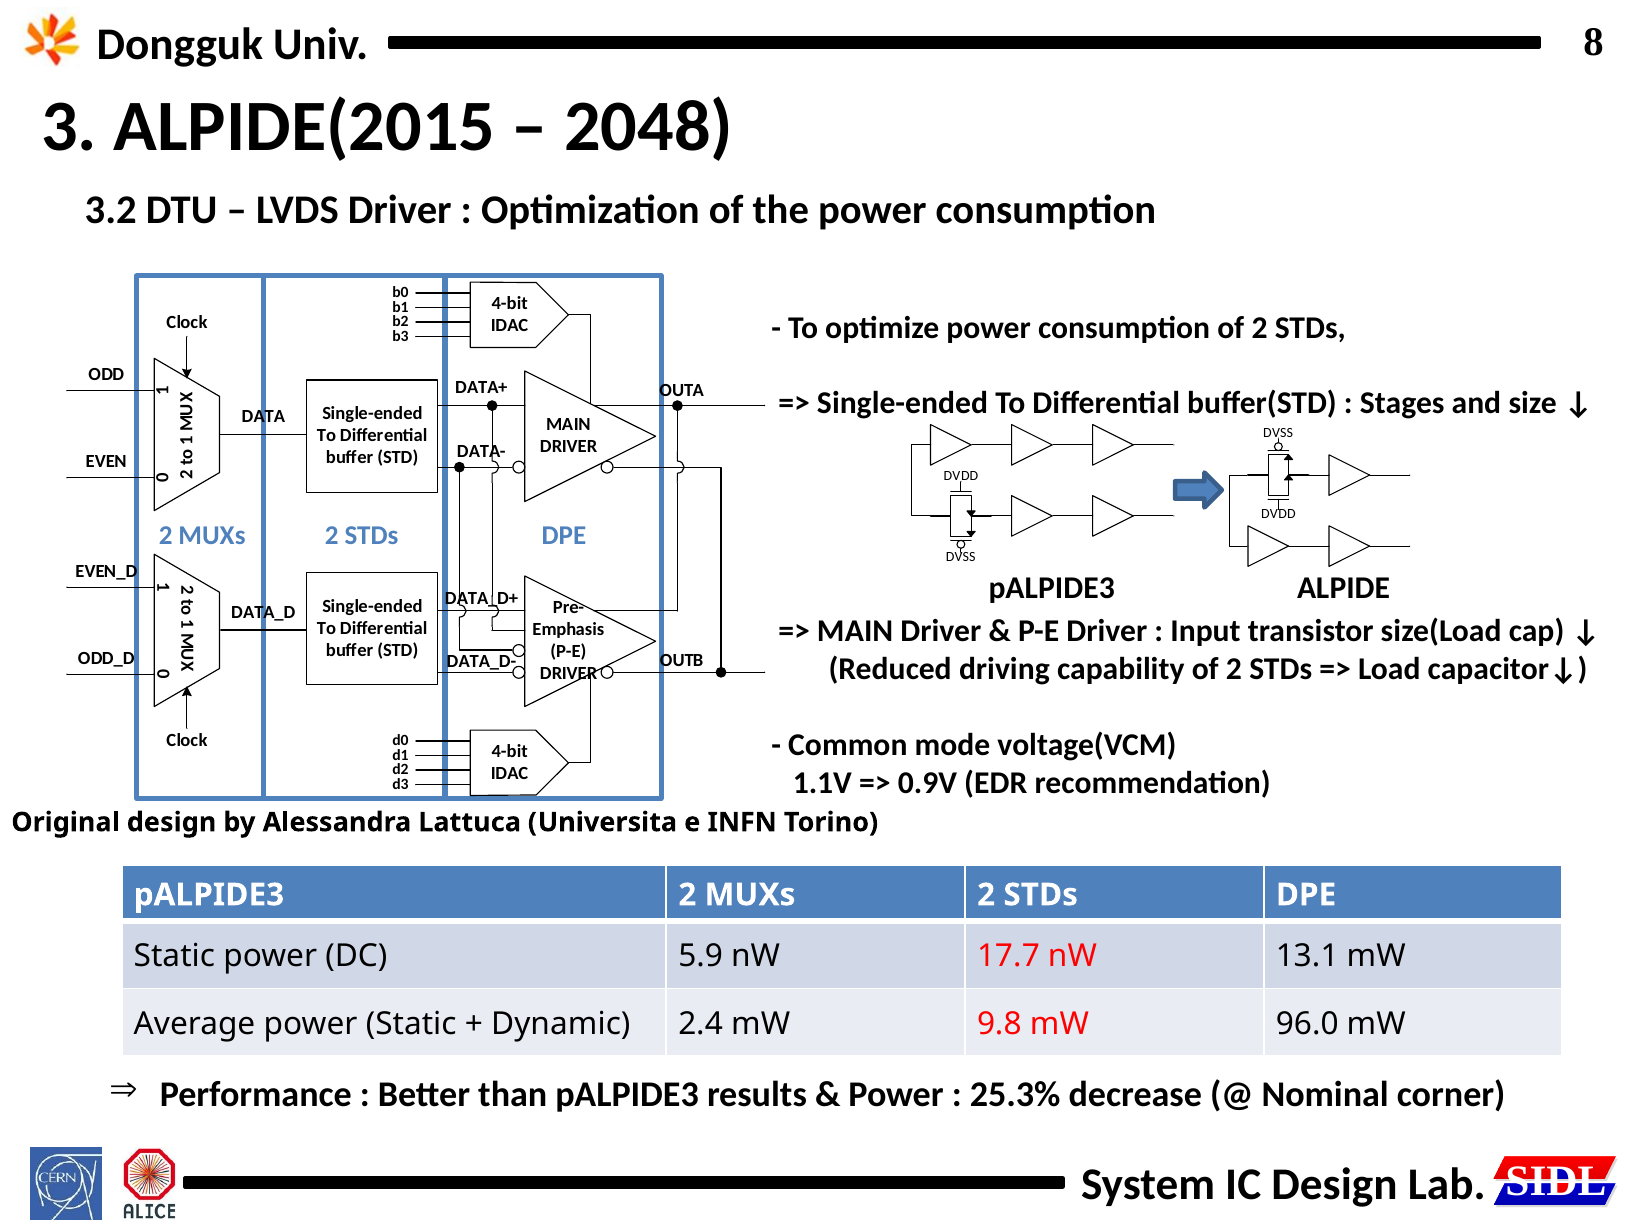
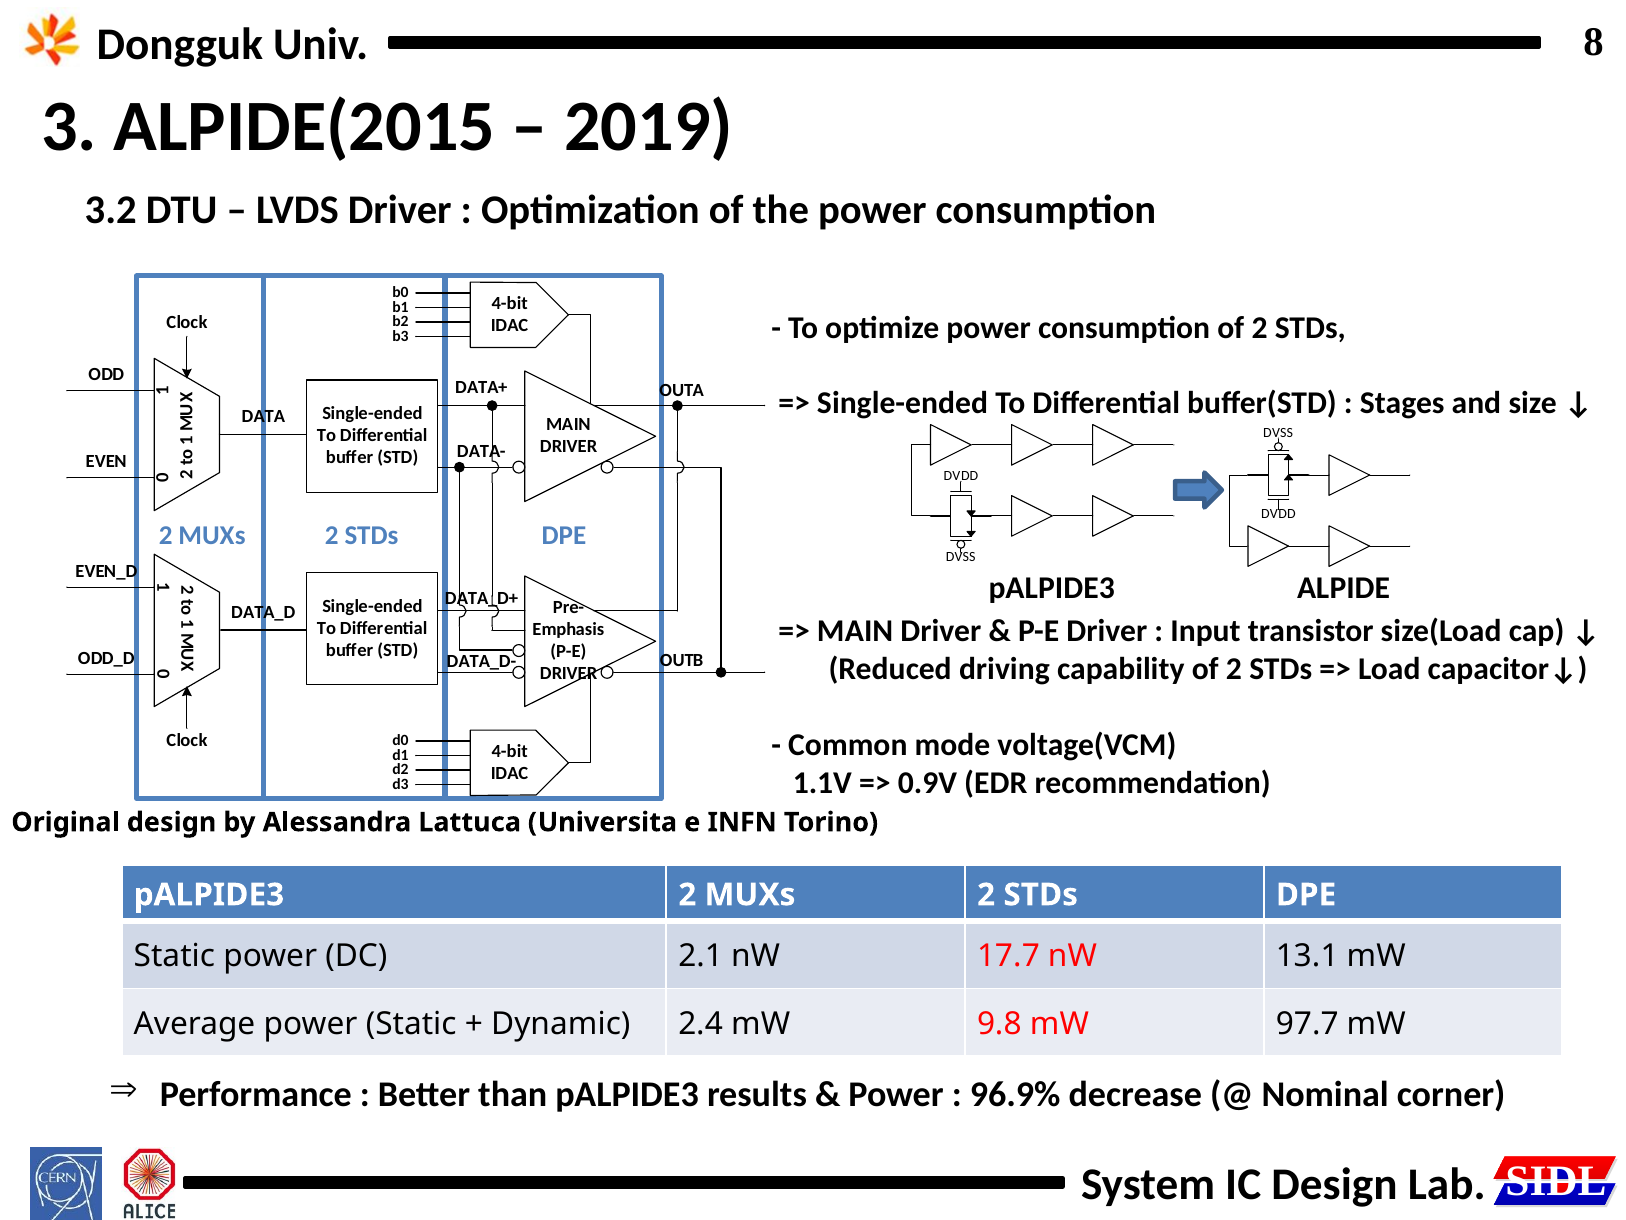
2048: 2048 -> 2019 (649, 127)
5.9: 5.9 -> 2.1 (701, 956)
96.0: 96.0 -> 97.7 (1307, 1024)
25.3%: 25.3% -> 96.9% (1015, 1094)
